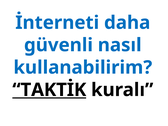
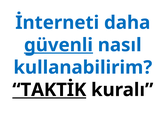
güvenli underline: none -> present (58, 45)
